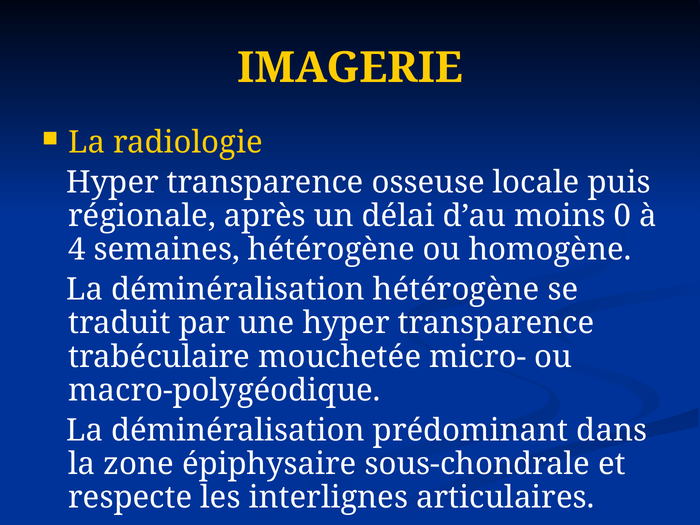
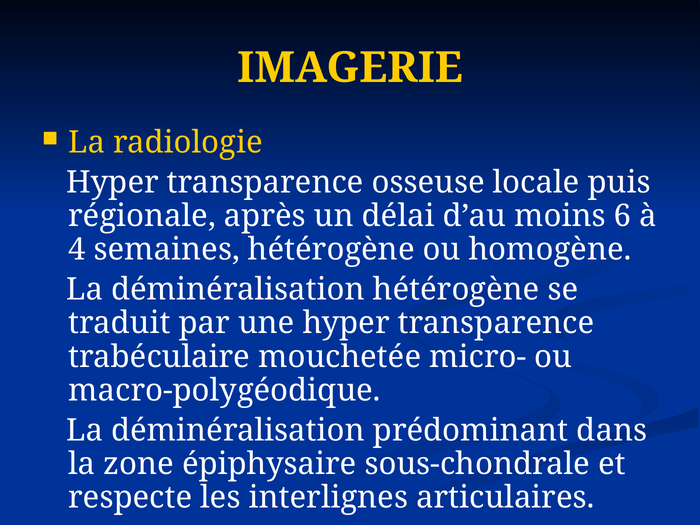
0: 0 -> 6 (622, 216)
